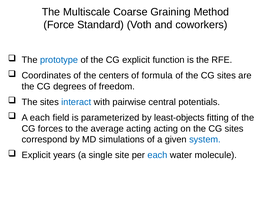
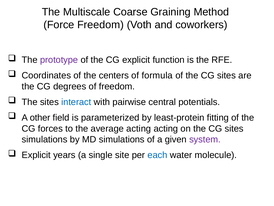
Force Standard: Standard -> Freedom (101, 25)
prototype colour: blue -> purple (59, 60)
A each: each -> other (40, 117)
least-objects: least-objects -> least-protein (179, 117)
correspond: correspond -> simulations (45, 139)
system colour: blue -> purple (205, 139)
